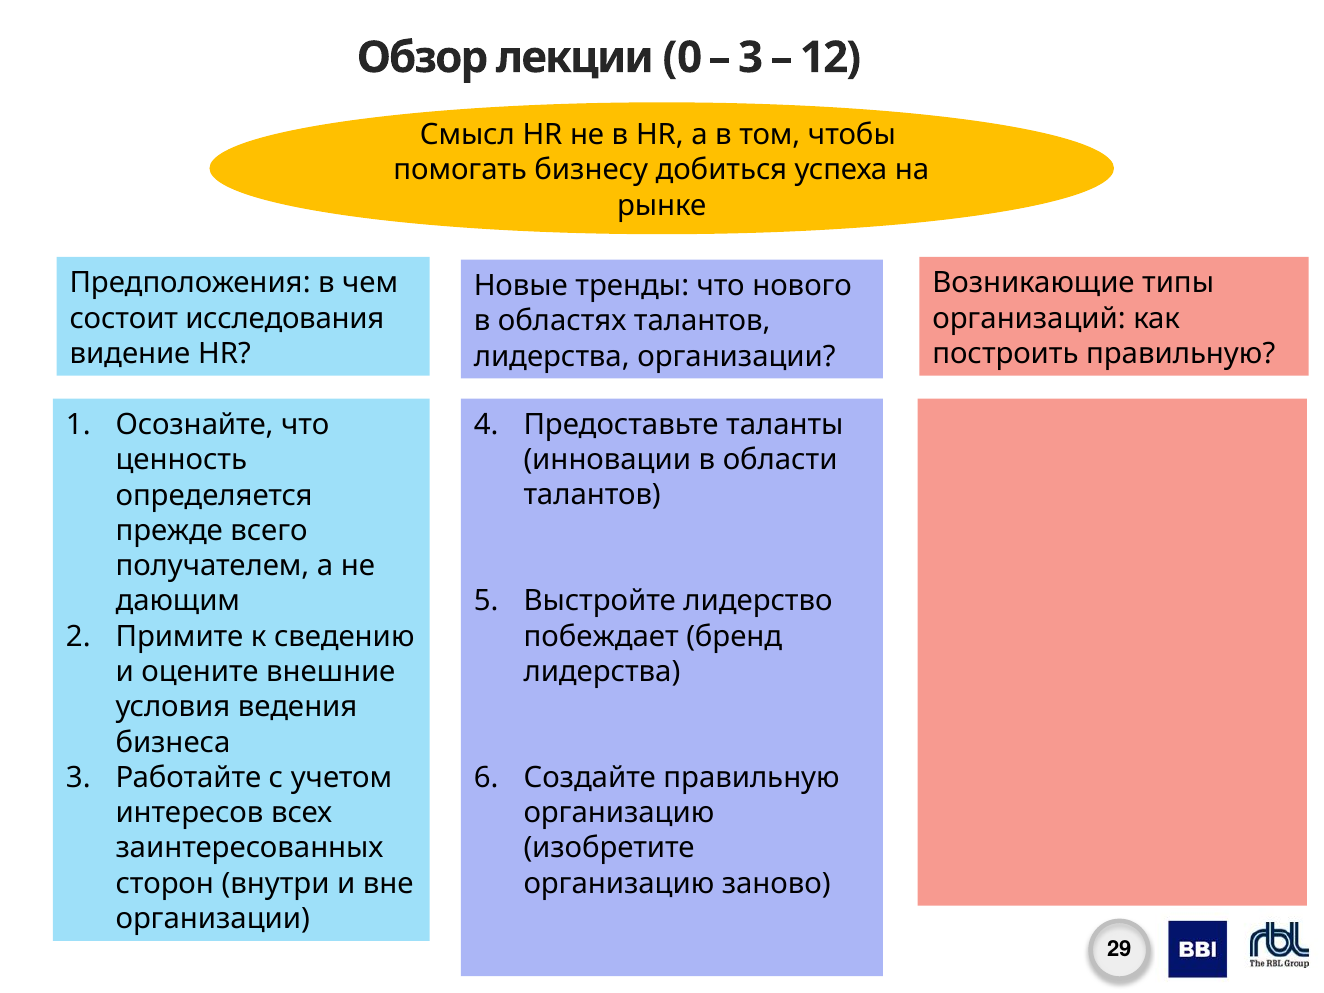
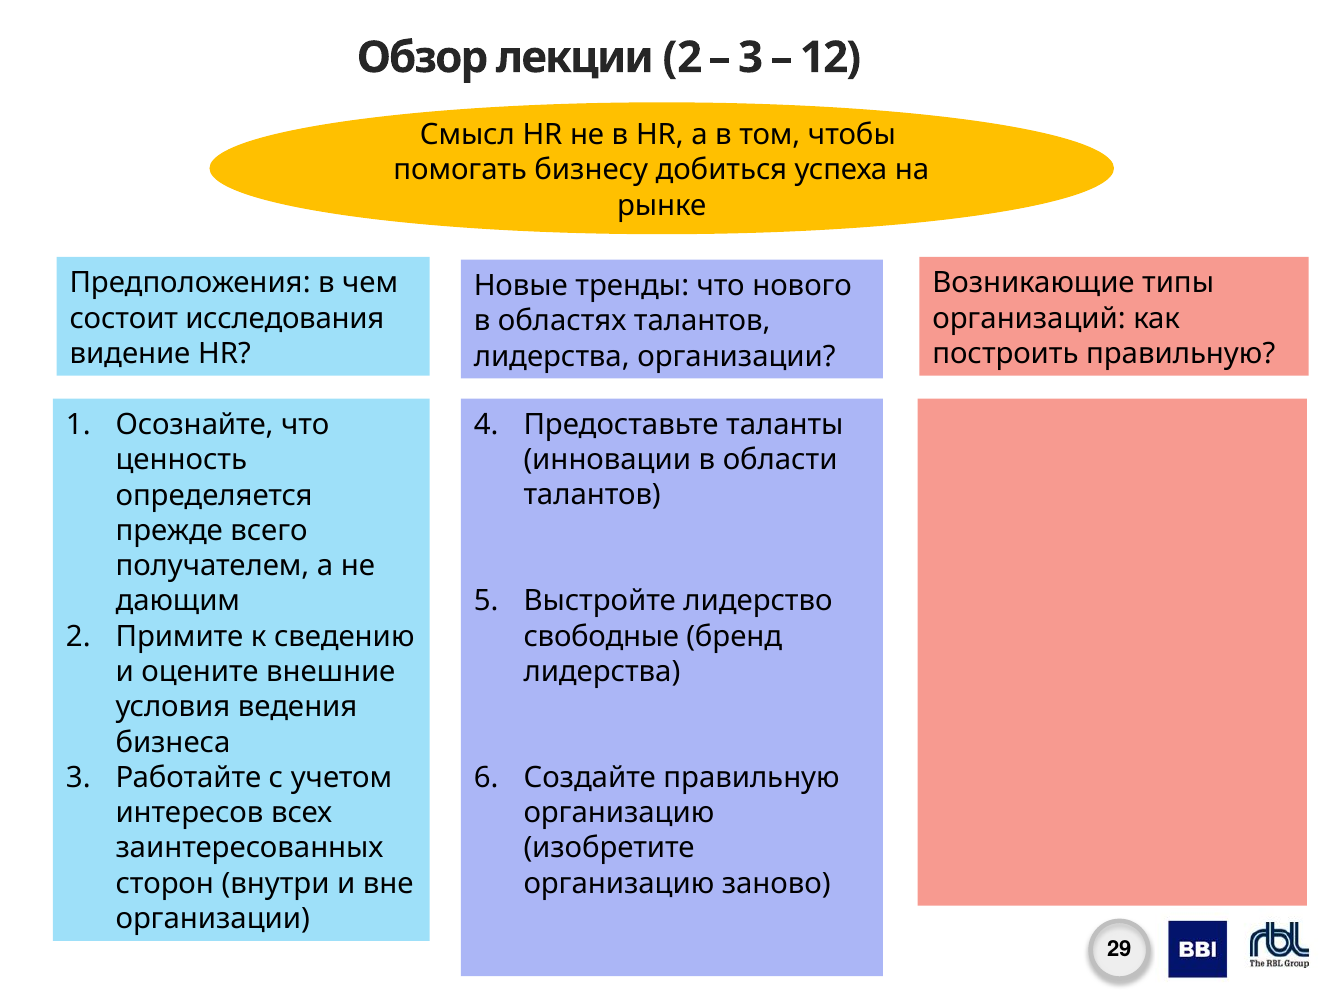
лекции 0: 0 -> 2 (682, 58)
побеждает: побеждает -> свободные (601, 636)
